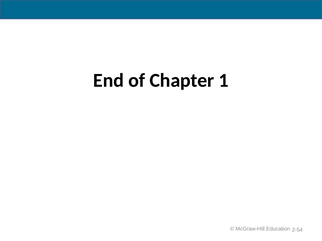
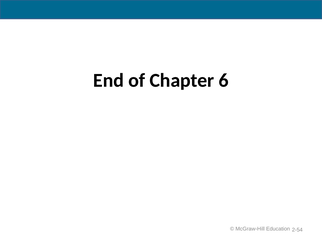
1: 1 -> 6 (224, 81)
